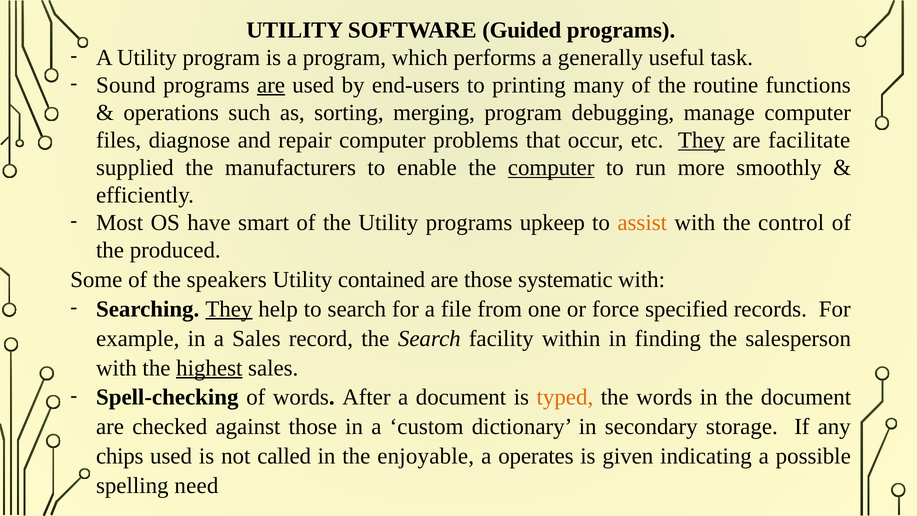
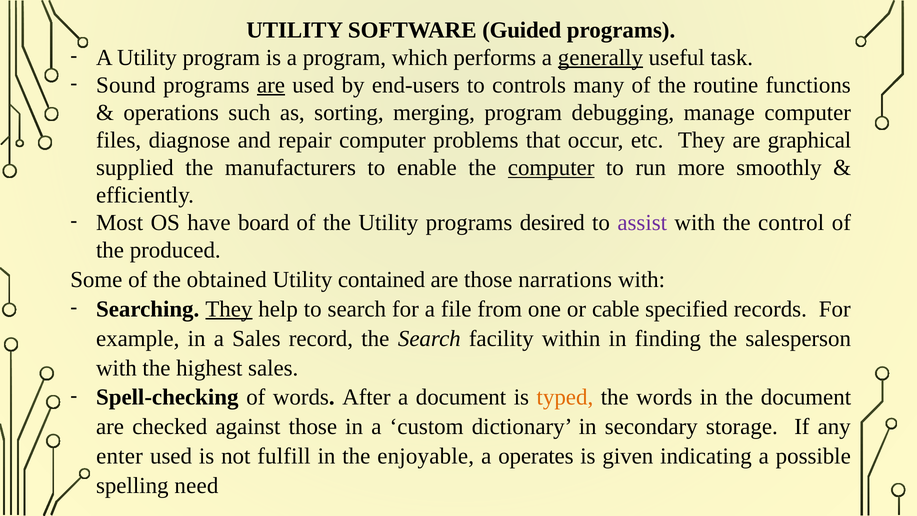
generally underline: none -> present (600, 57)
printing: printing -> controls (529, 85)
They underline: present -> none (702, 140)
facilitate: facilitate -> graphical (809, 140)
smart: smart -> board (264, 223)
upkeep: upkeep -> desired (552, 223)
assist colour: orange -> purple (642, 223)
speakers: speakers -> obtained (227, 279)
systematic: systematic -> narrations (565, 279)
force: force -> cable (616, 309)
highest underline: present -> none (209, 368)
chips: chips -> enter (120, 456)
called: called -> fulfill (284, 456)
